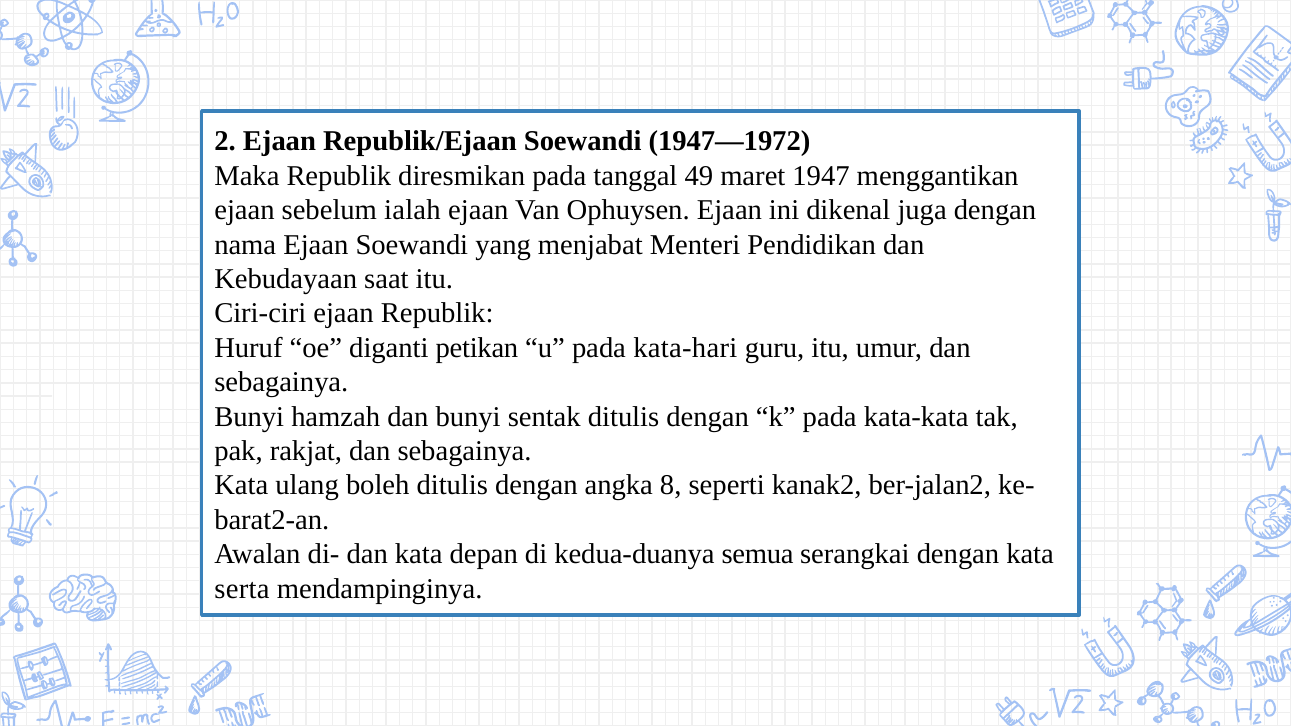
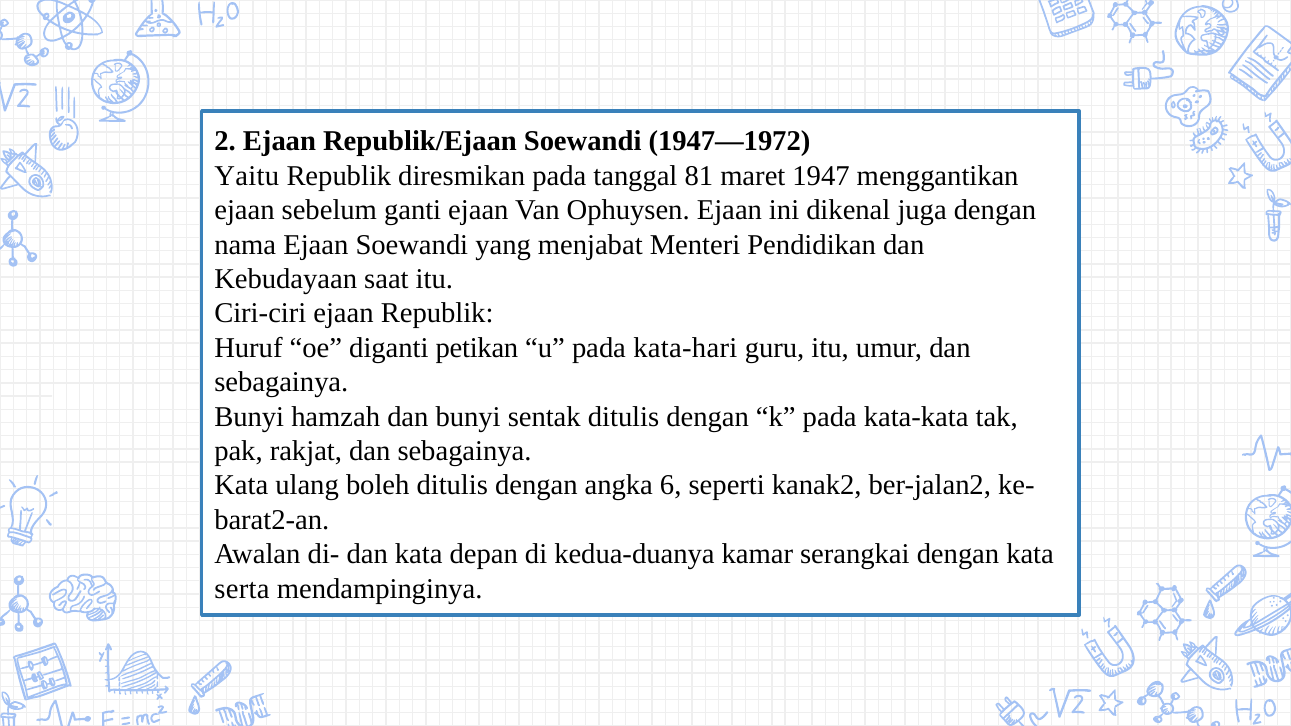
Maka: Maka -> Yaitu (247, 176)
49: 49 -> 81 (699, 176)
ialah: ialah -> ganti (413, 210)
8: 8 -> 6 (671, 485)
semua: semua -> kamar (757, 554)
